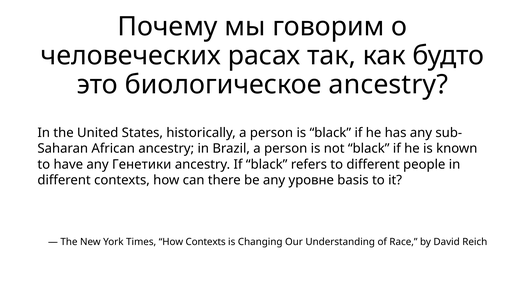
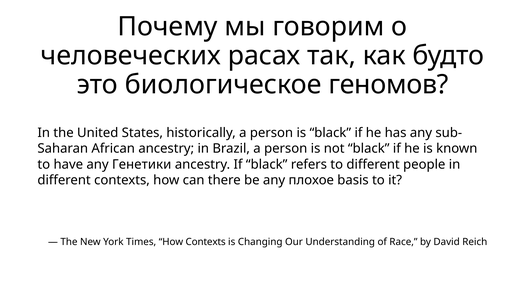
биологическое ancestry: ancestry -> геномов (388, 85)
уровне: уровне -> плохое (311, 180)
